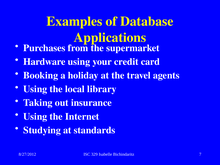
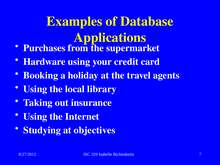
standards: standards -> objectives (95, 130)
